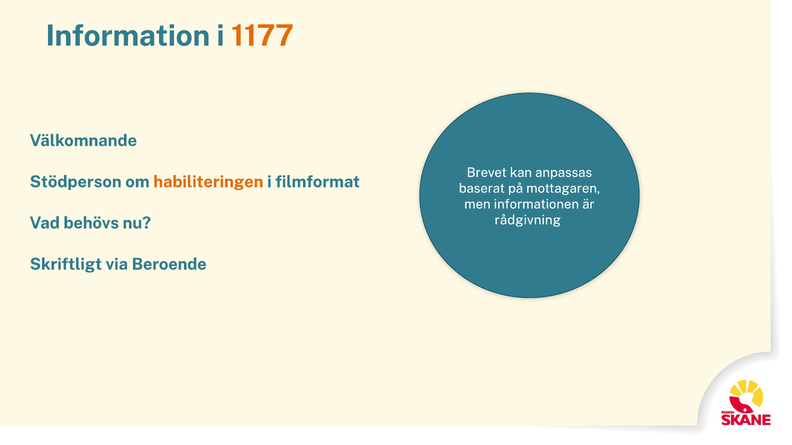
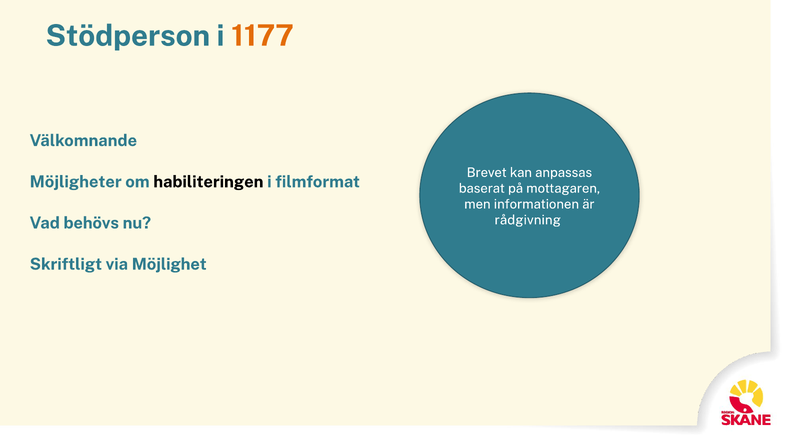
Information: Information -> Stödperson (128, 36)
Stödperson: Stödperson -> Möjligheter (76, 182)
habiliteringen colour: orange -> black (208, 182)
Beroende: Beroende -> Möjlighet (169, 265)
